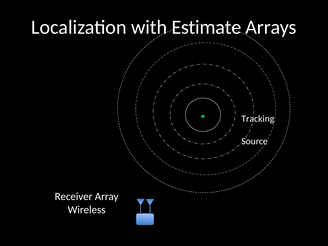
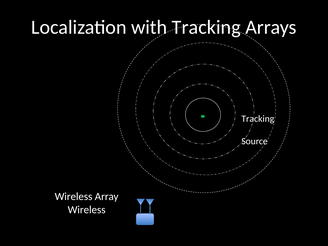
with Estimate: Estimate -> Tracking (206, 27)
Receiver: Receiver -> Wireless (74, 197)
